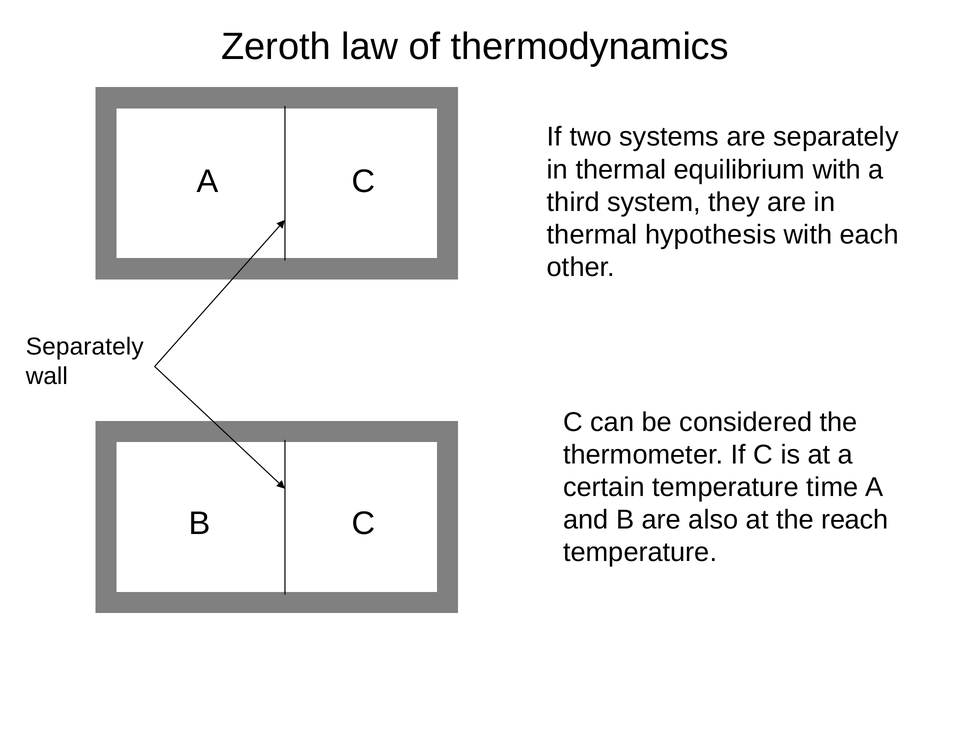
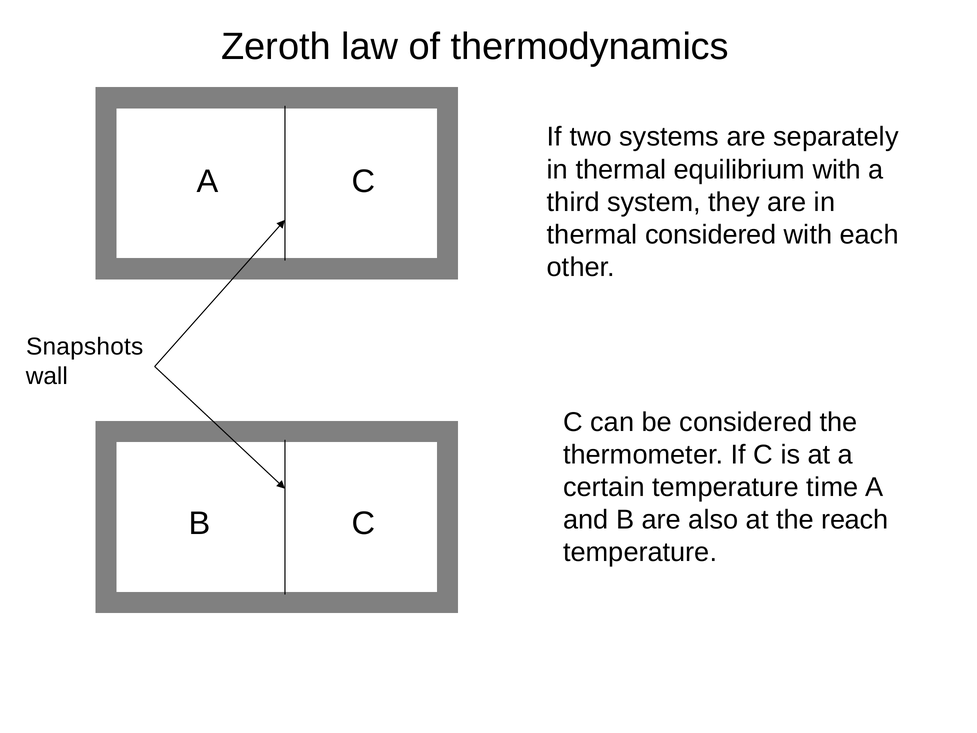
thermal hypothesis: hypothesis -> considered (711, 235)
Separately: Separately -> Snapshots (85, 347)
